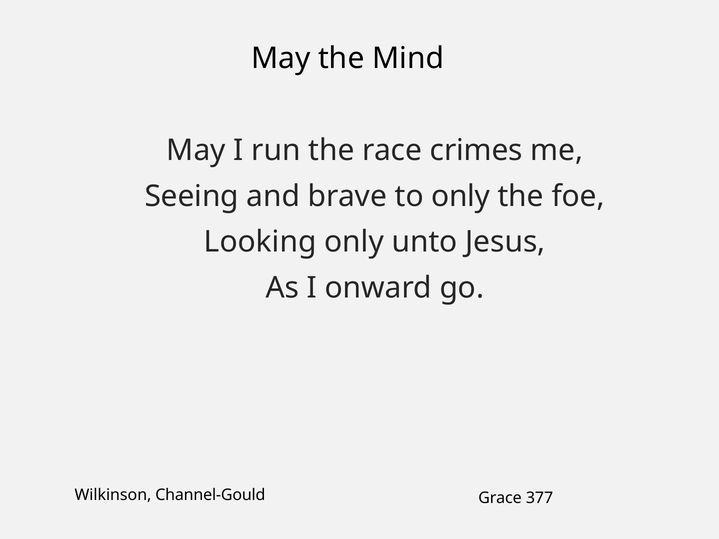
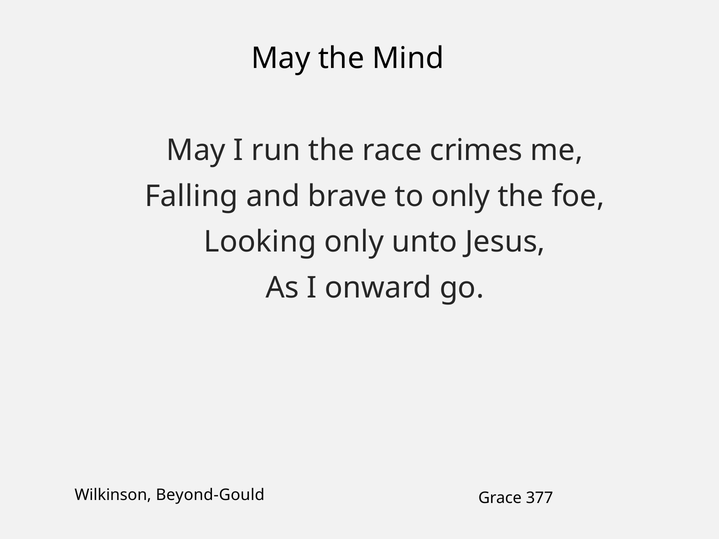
Seeing: Seeing -> Falling (192, 196)
Channel-Gould: Channel-Gould -> Beyond-Gould (210, 495)
